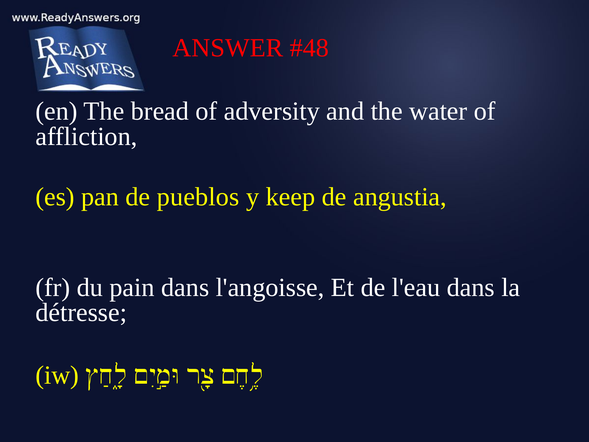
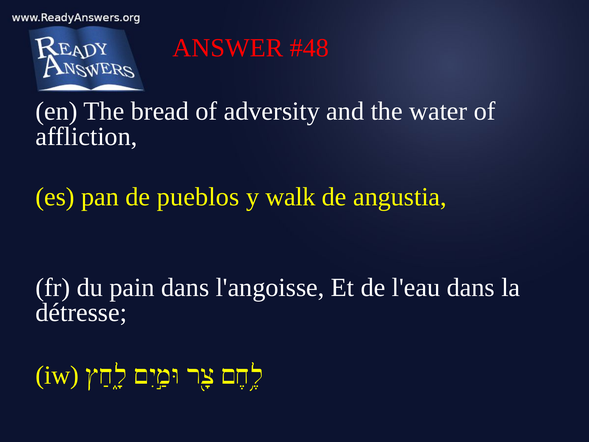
keep: keep -> walk (291, 197)
